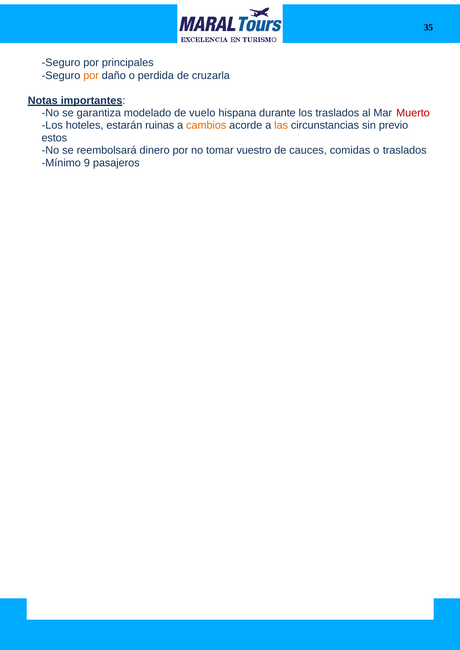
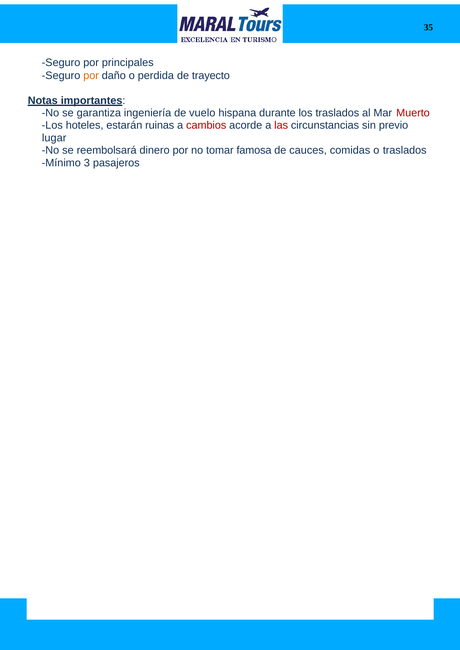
cruzarla: cruzarla -> trayecto (211, 76)
modelado: modelado -> ingeniería (148, 113)
cambios colour: orange -> red (206, 126)
las colour: orange -> red (281, 126)
estos: estos -> lugar (54, 138)
vuestro: vuestro -> famosa (254, 150)
9: 9 -> 3 (87, 163)
